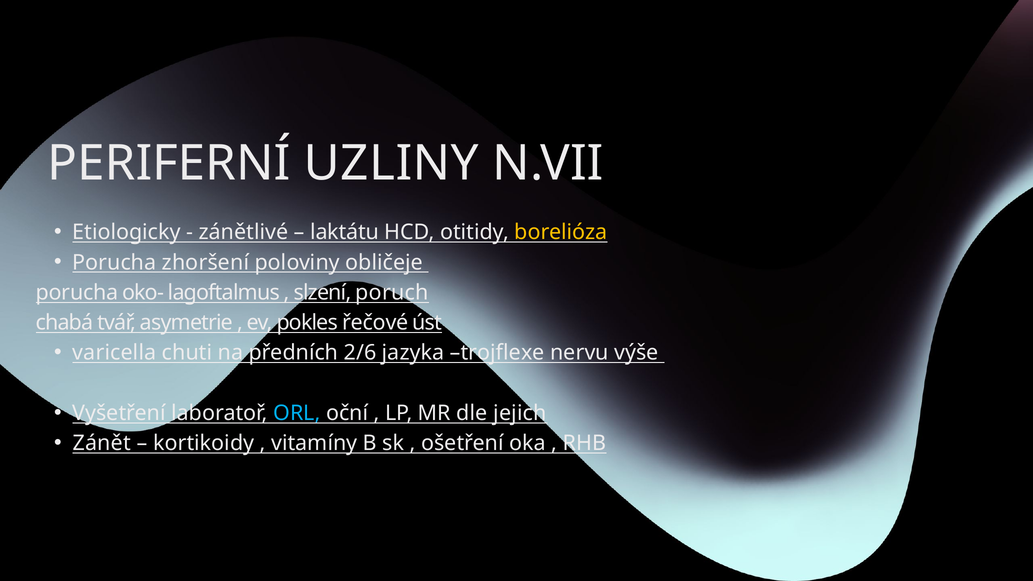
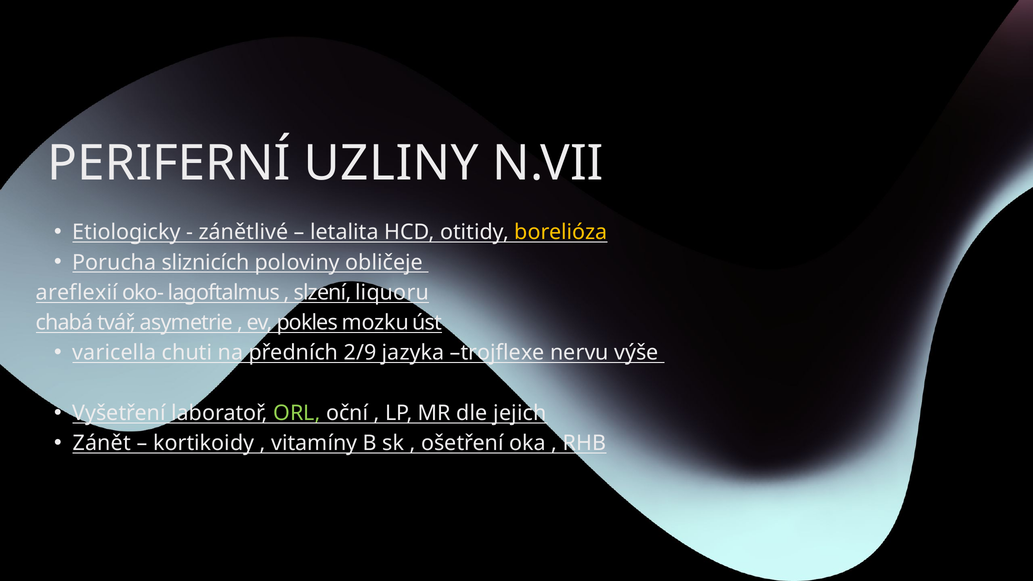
laktátu: laktátu -> letalita (345, 232)
zhoršení: zhoršení -> sliznicích (206, 262)
porucha: porucha -> areflexií (77, 293)
poruch: poruch -> liquoru (392, 293)
řečové: řečové -> mozku (375, 323)
2/6: 2/6 -> 2/9 (360, 353)
ORL colour: light blue -> light green (297, 413)
